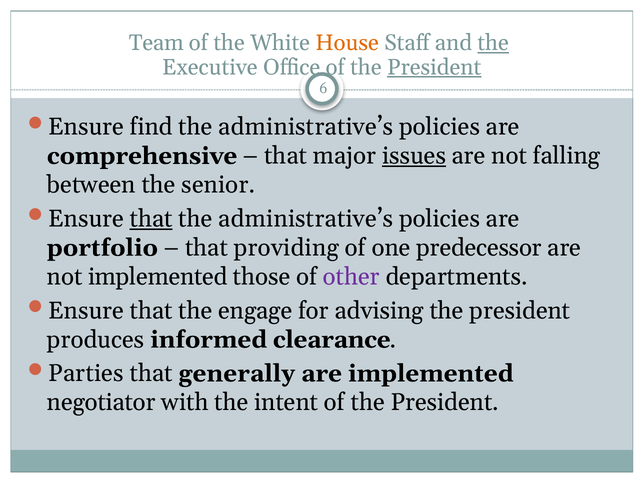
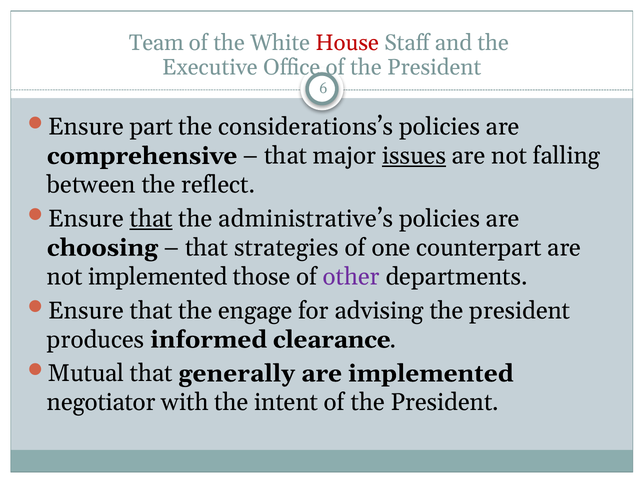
House colour: orange -> red (347, 43)
the underline: present -> none (493, 43)
President underline: present -> none (434, 67)
find: find -> part (151, 127)
administrative’s: administrative’s -> considerations’s (306, 127)
senior: senior -> reflect (218, 185)
portfolio: portfolio -> choosing (102, 248)
providing: providing -> strategies (286, 248)
predecessor: predecessor -> counterpart (479, 248)
Parties: Parties -> Mutual (86, 373)
